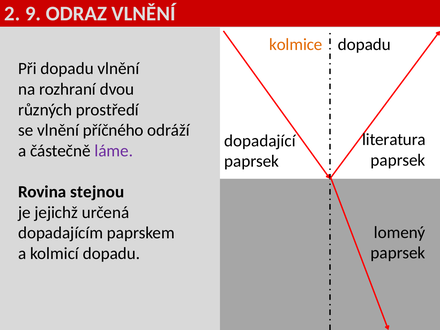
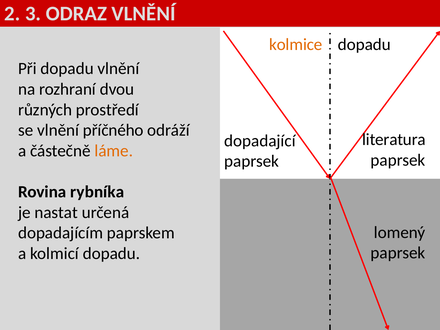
9: 9 -> 3 (33, 14)
láme colour: purple -> orange (114, 151)
stejnou: stejnou -> rybníka (97, 192)
jejichž: jejichž -> nastat (56, 212)
